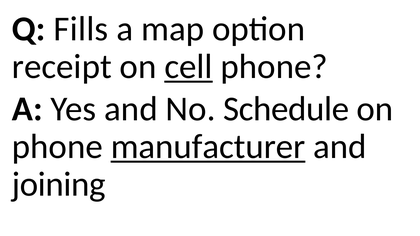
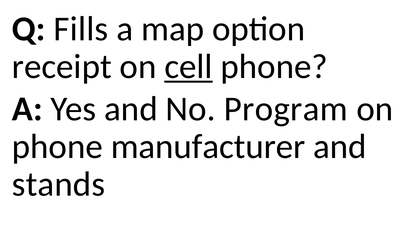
Schedule: Schedule -> Program (286, 109)
manufacturer underline: present -> none (208, 147)
joining: joining -> stands (58, 185)
